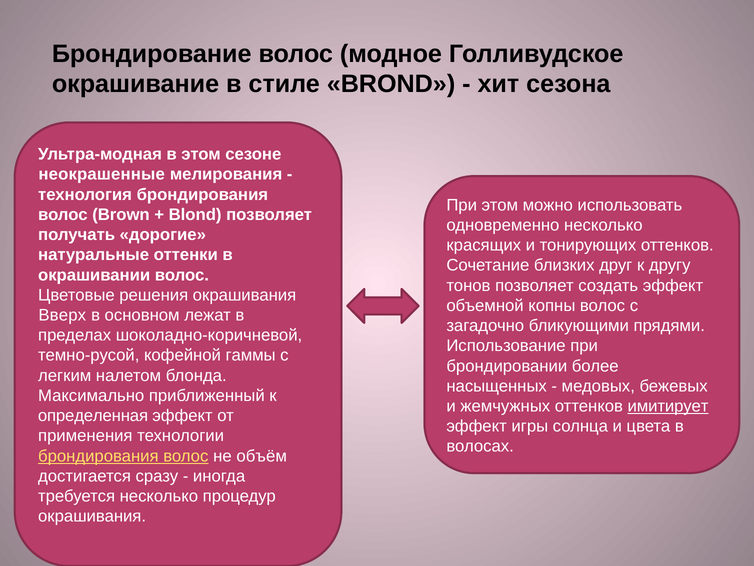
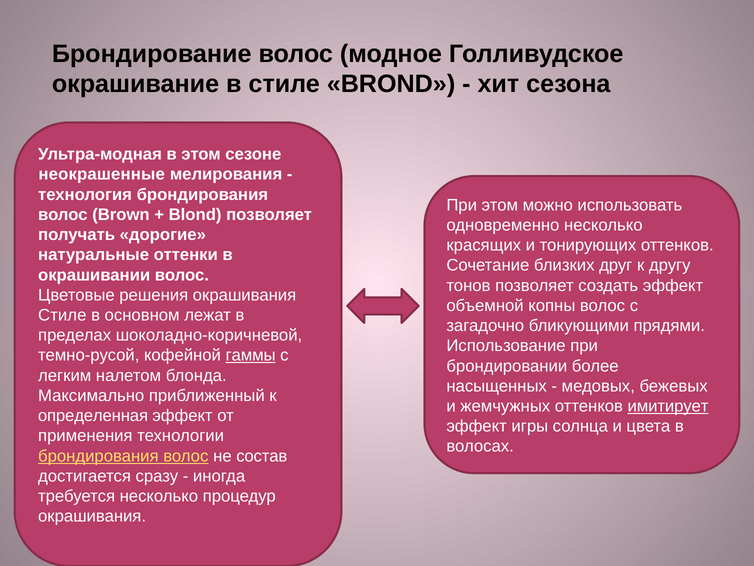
Вверх: Вверх -> Стиле (62, 315)
гаммы underline: none -> present (251, 355)
объём: объём -> состав (262, 456)
